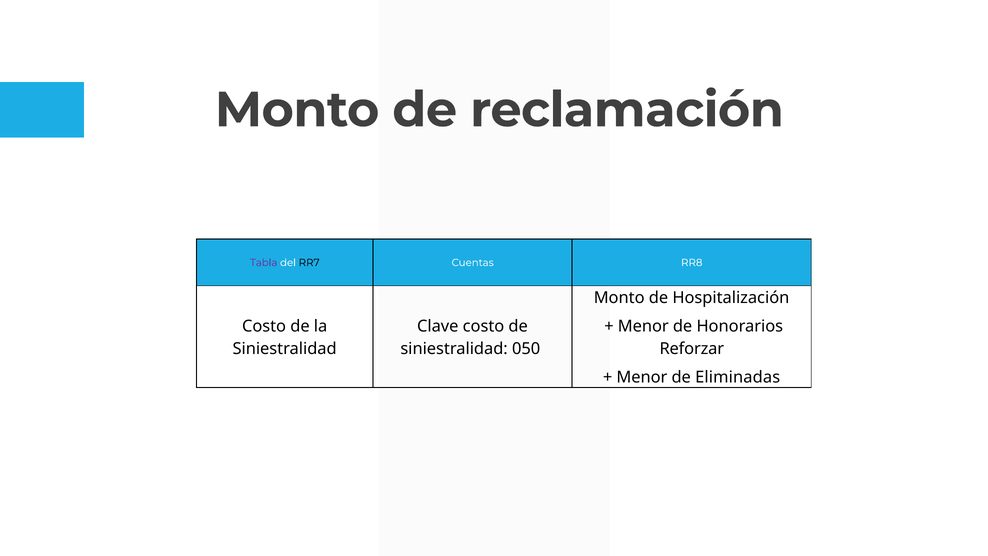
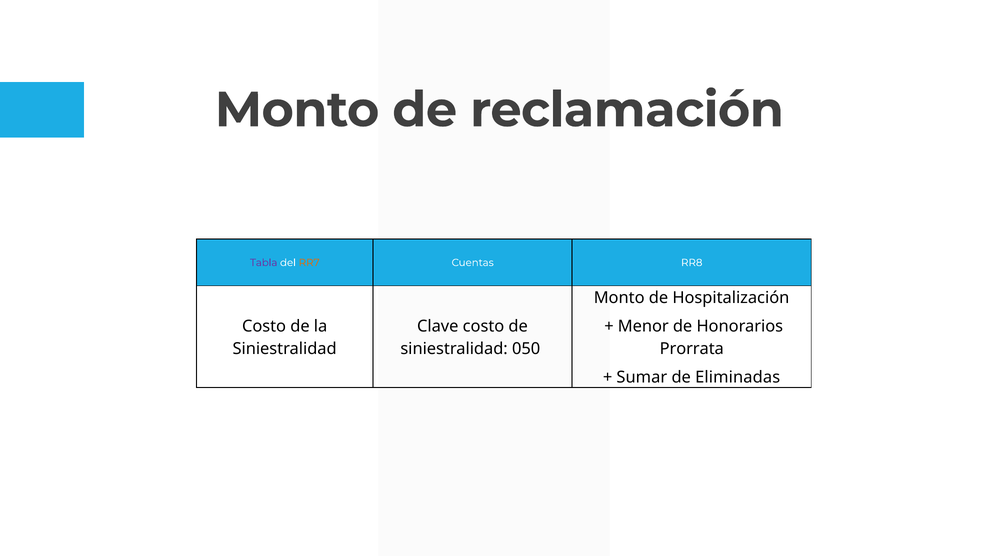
RR7 colour: black -> orange (309, 263)
Reforzar: Reforzar -> Prorrata (692, 349)
Menor: Menor -> Sumar (642, 377)
